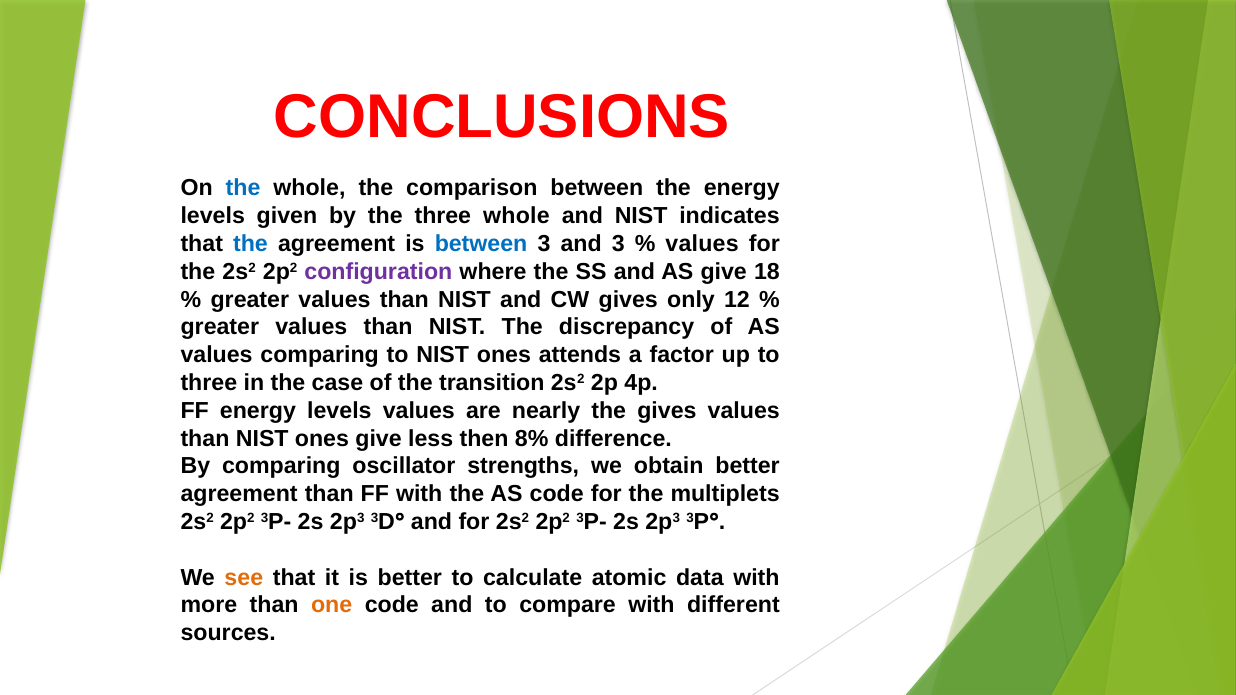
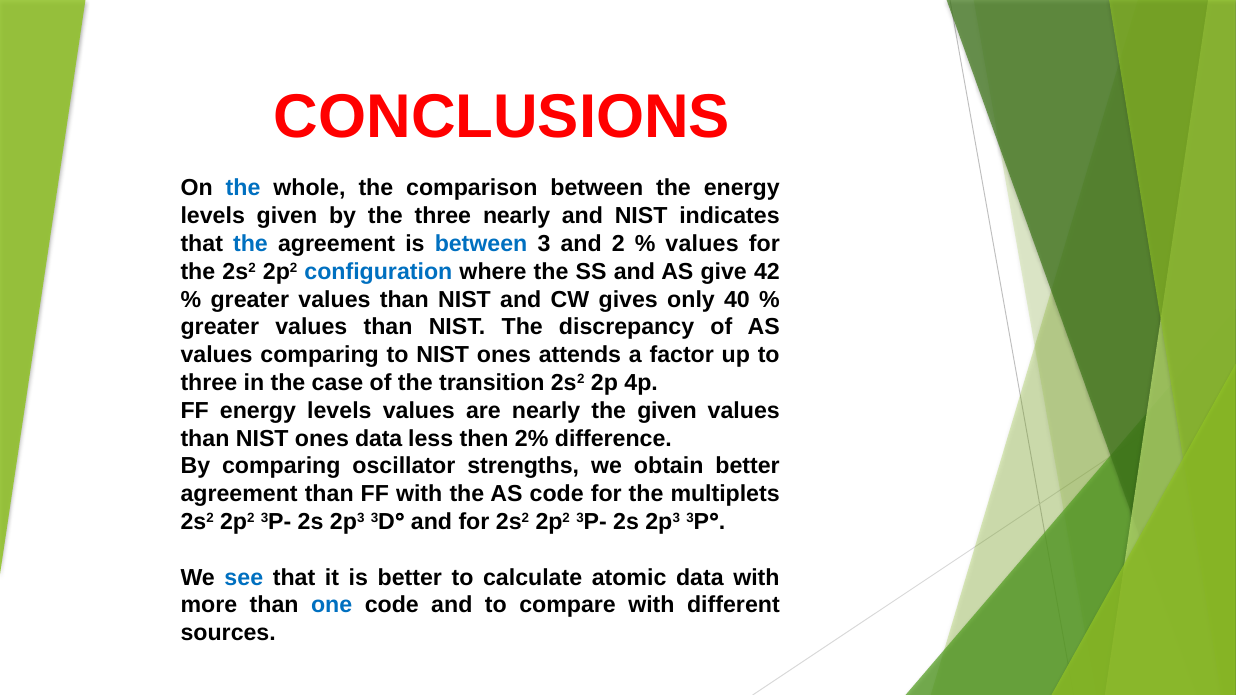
three whole: whole -> nearly (517, 216)
and 3: 3 -> 2 (618, 244)
configuration colour: purple -> blue (378, 272)
18: 18 -> 42 (767, 272)
12: 12 -> 40 (737, 300)
the gives: gives -> given (667, 411)
ones give: give -> data (379, 439)
8%: 8% -> 2% (532, 439)
see colour: orange -> blue (244, 578)
one colour: orange -> blue (332, 605)
